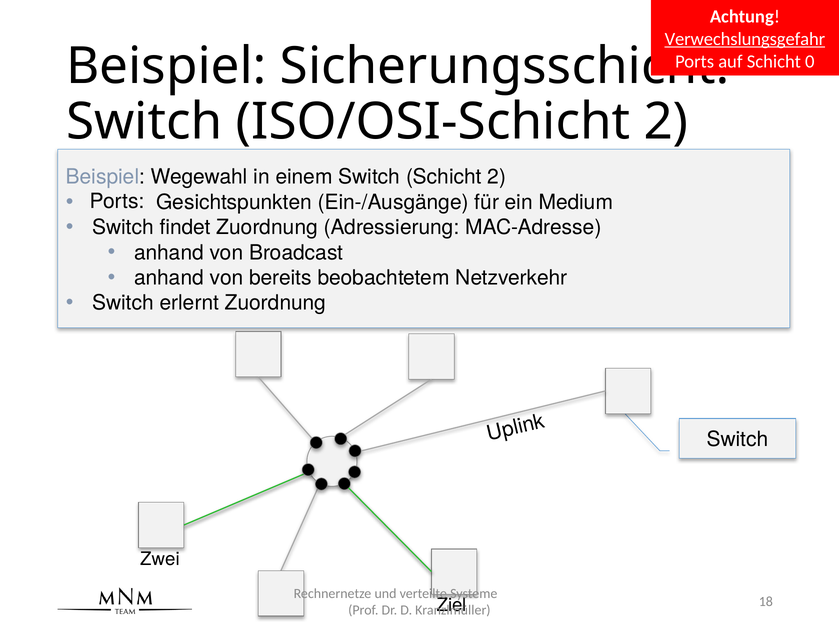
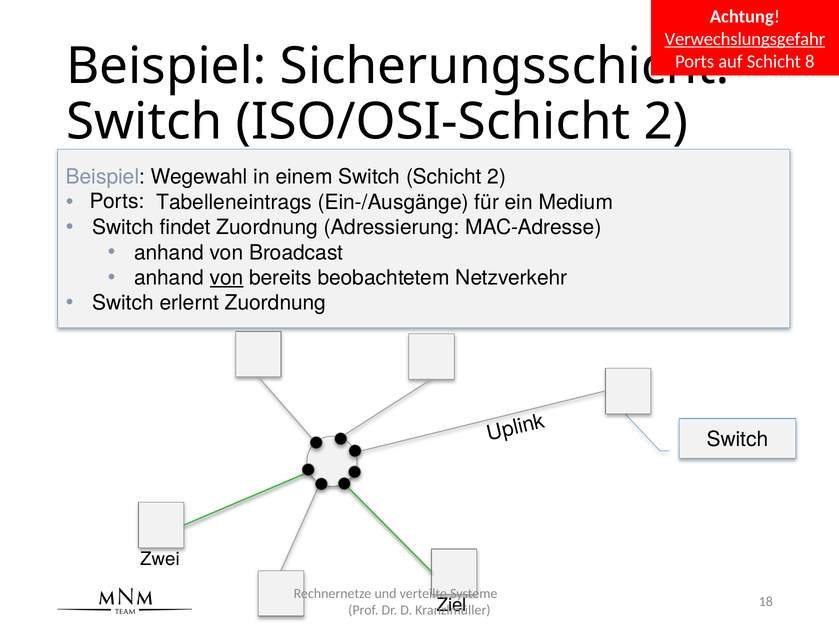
0: 0 -> 8 (810, 61)
Gesichtspunkten: Gesichtspunkten -> Tabelleneintrags (234, 202)
von underline: none -> present (227, 277)
